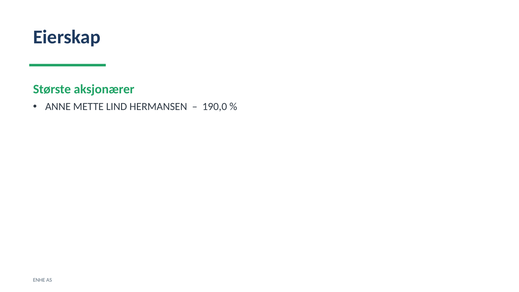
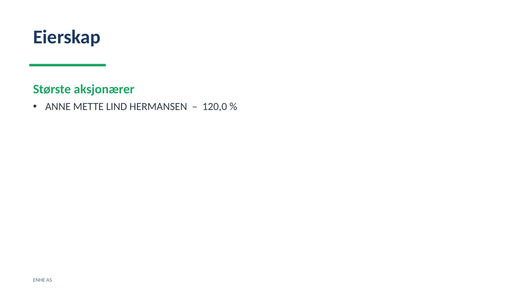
190,0: 190,0 -> 120,0 (215, 107)
